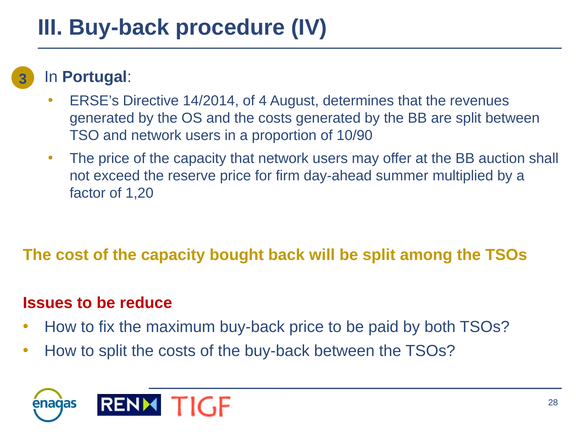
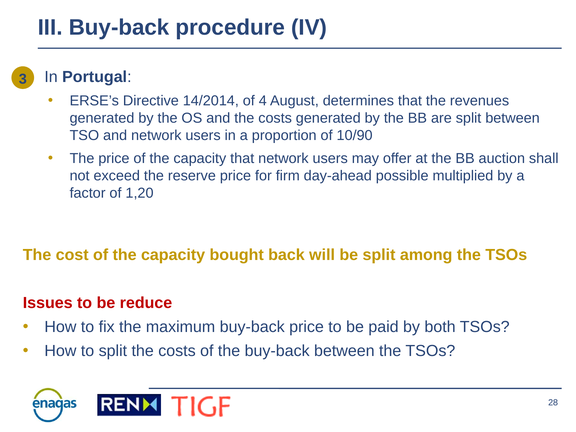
summer: summer -> possible (402, 176)
